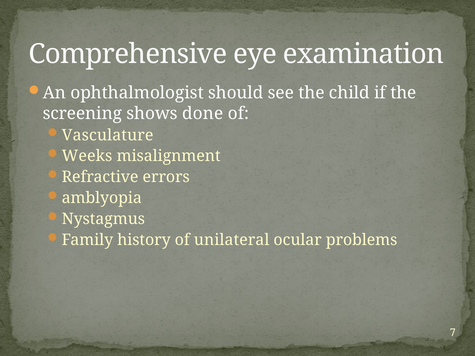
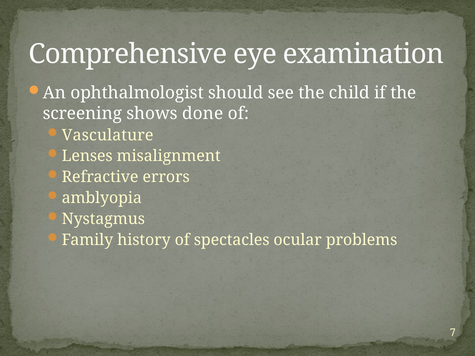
Weeks: Weeks -> Lenses (87, 156)
unilateral: unilateral -> spectacles (232, 240)
